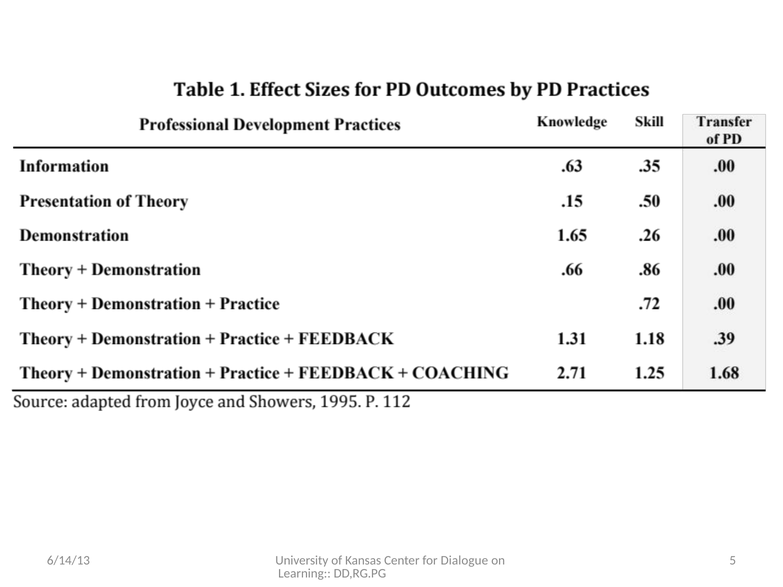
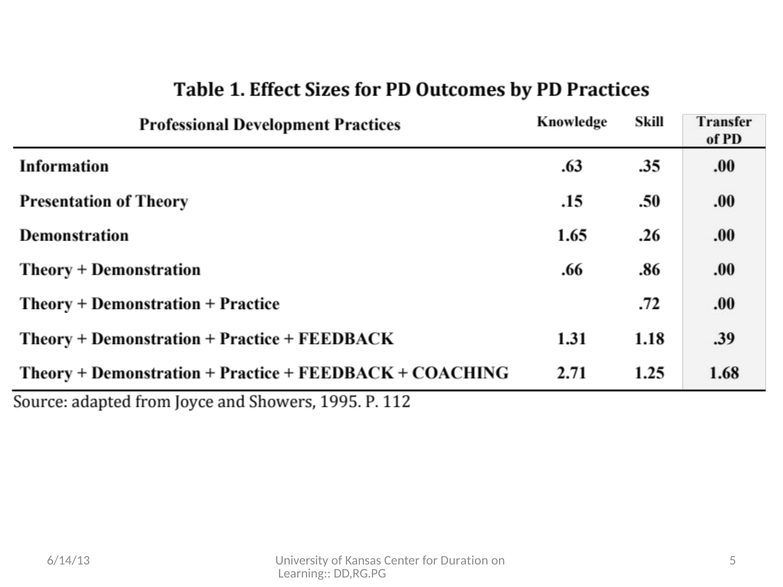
Dialogue: Dialogue -> Duration (464, 561)
